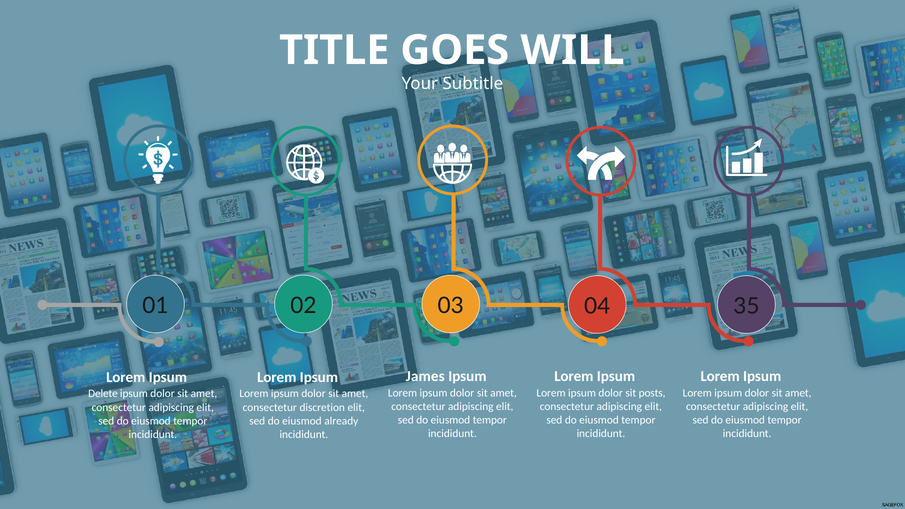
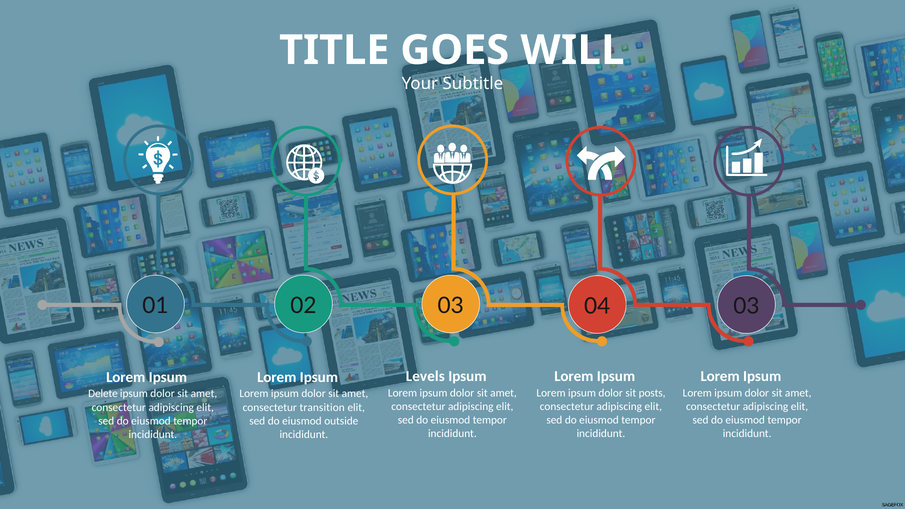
04 35: 35 -> 03 (746, 306)
James: James -> Levels (425, 376)
discretion: discretion -> transition (322, 407)
already: already -> outside (341, 421)
